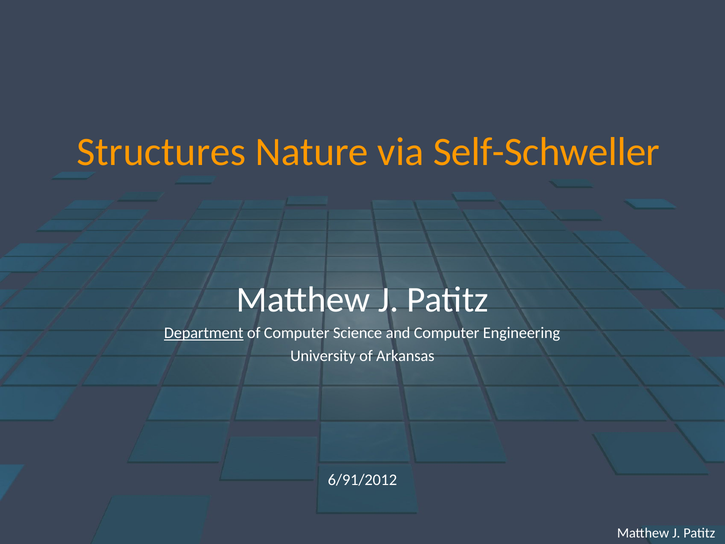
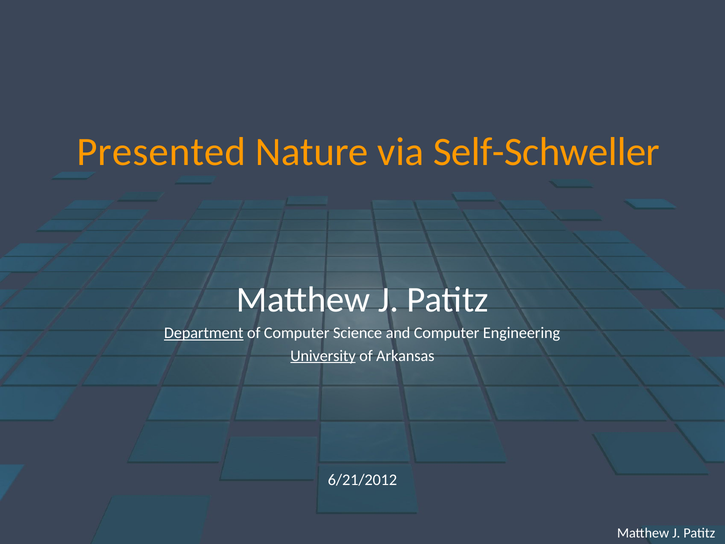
Structures: Structures -> Presented (161, 152)
University underline: none -> present (323, 356)
6/91/2012: 6/91/2012 -> 6/21/2012 (362, 480)
